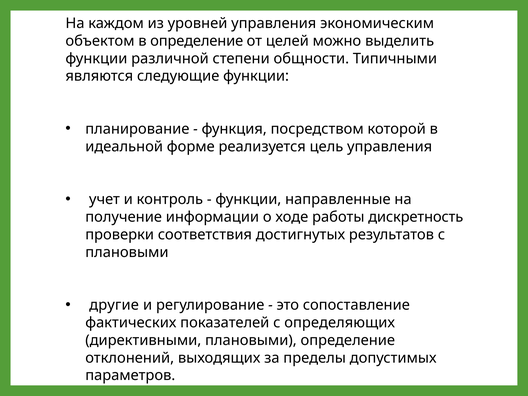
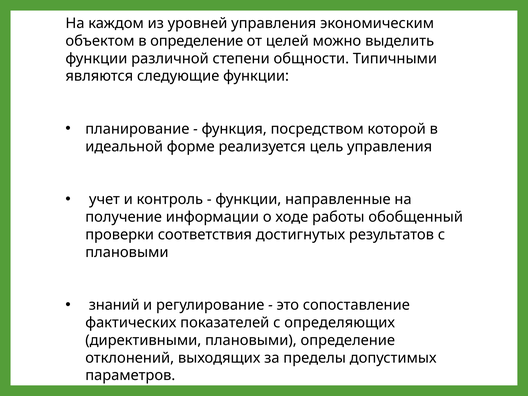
дискретность: дискретность -> обобщенный (416, 217)
другие: другие -> знаний (114, 305)
